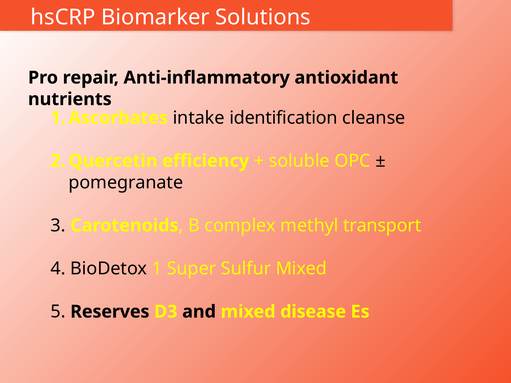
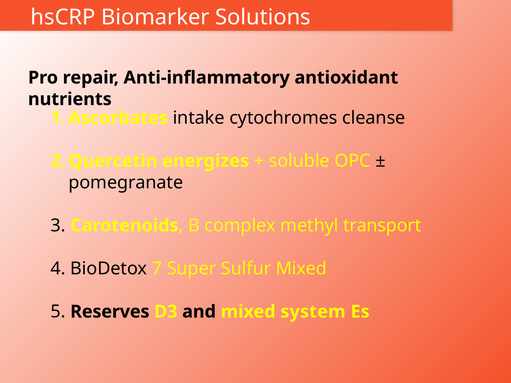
identification: identification -> cytochromes (283, 118)
efficiency: efficiency -> energizes (206, 161)
1: 1 -> 7 (157, 269)
disease: disease -> system (313, 312)
